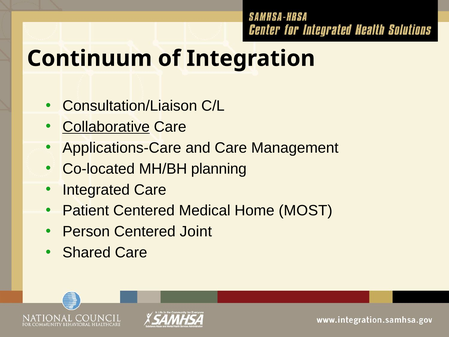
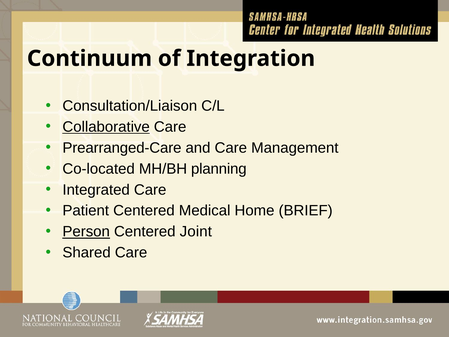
Applications-Care: Applications-Care -> Prearranged-Care (122, 148)
MOST: MOST -> BRIEF (306, 211)
Person underline: none -> present (86, 232)
